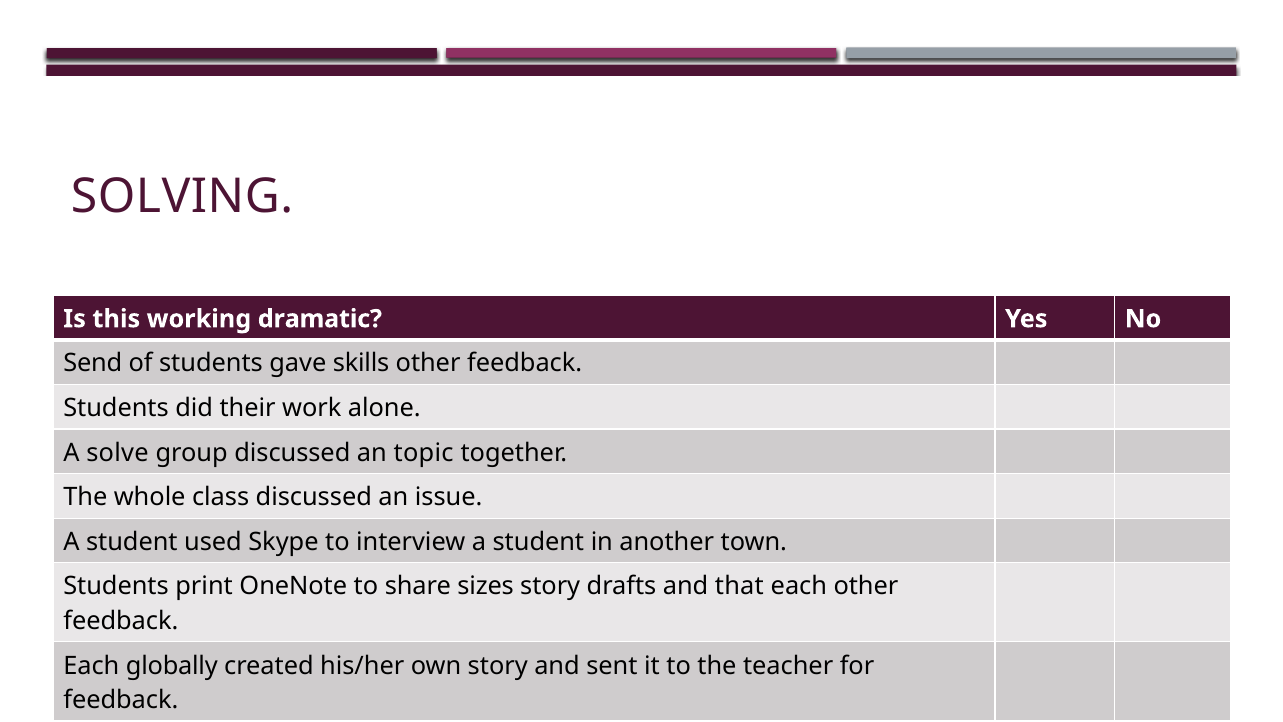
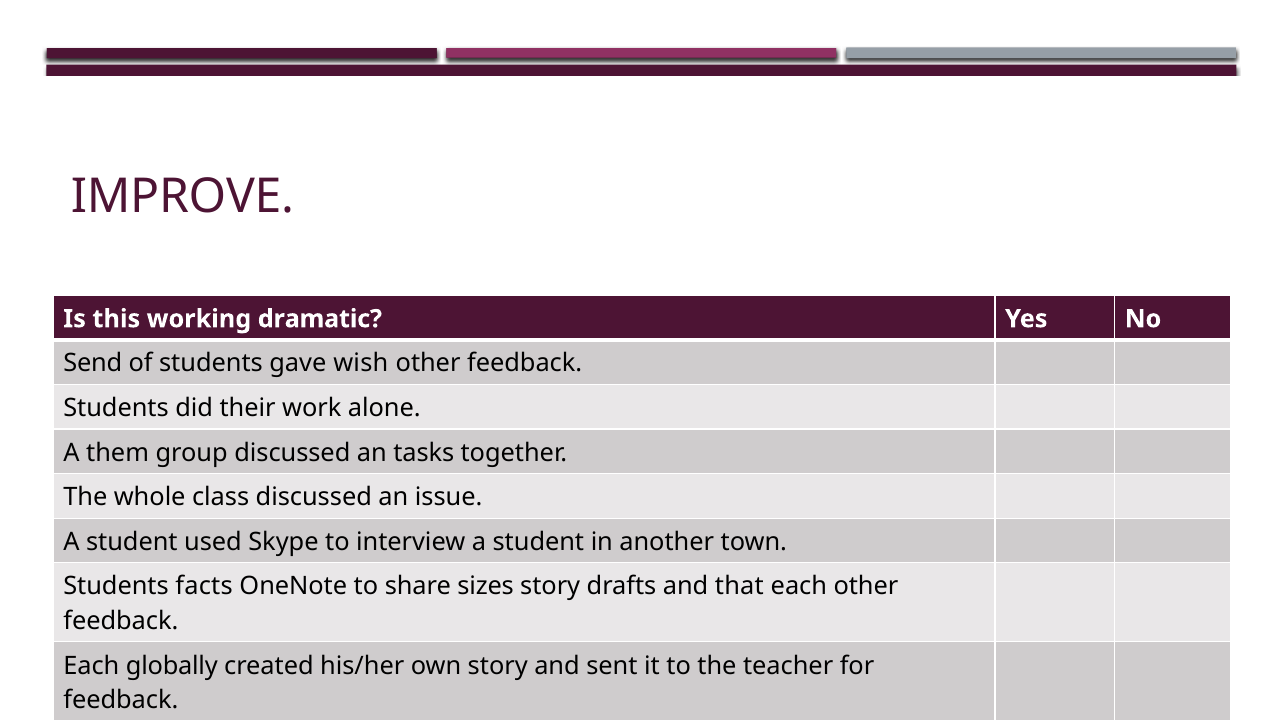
SOLVING: SOLVING -> IMPROVE (182, 196)
skills: skills -> wish (361, 363)
solve: solve -> them (118, 453)
topic: topic -> tasks (424, 453)
print: print -> facts (204, 586)
